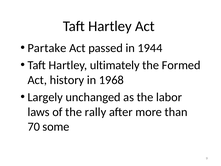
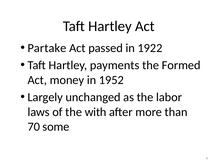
1944: 1944 -> 1922 (150, 48)
ultimately: ultimately -> payments (115, 65)
history: history -> money (67, 80)
1968: 1968 -> 1952 (111, 80)
rally: rally -> with (96, 112)
